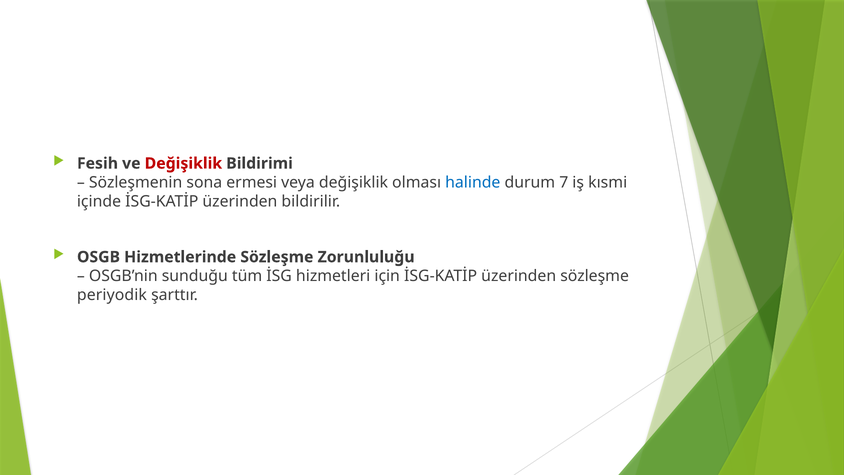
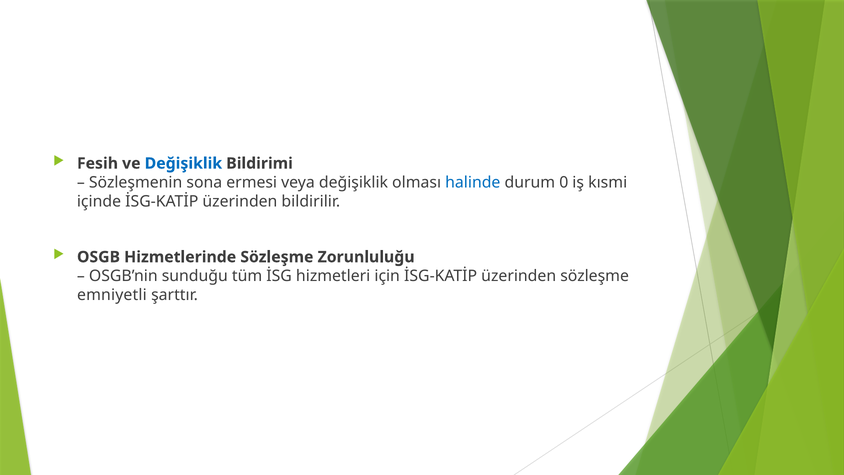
Değişiklik colour: red -> blue (183, 163)
7: 7 -> 0 (564, 182)
periyodik: periyodik -> emniyetli (112, 295)
